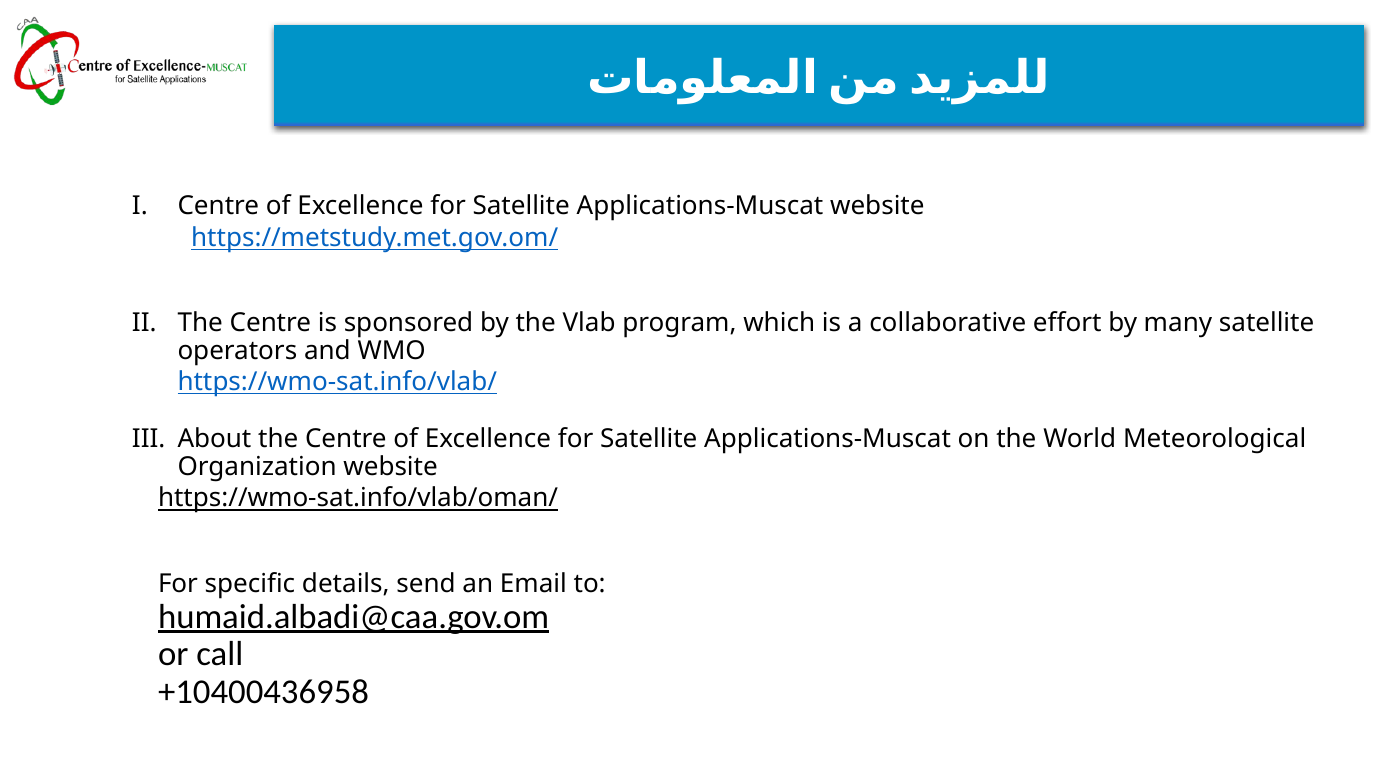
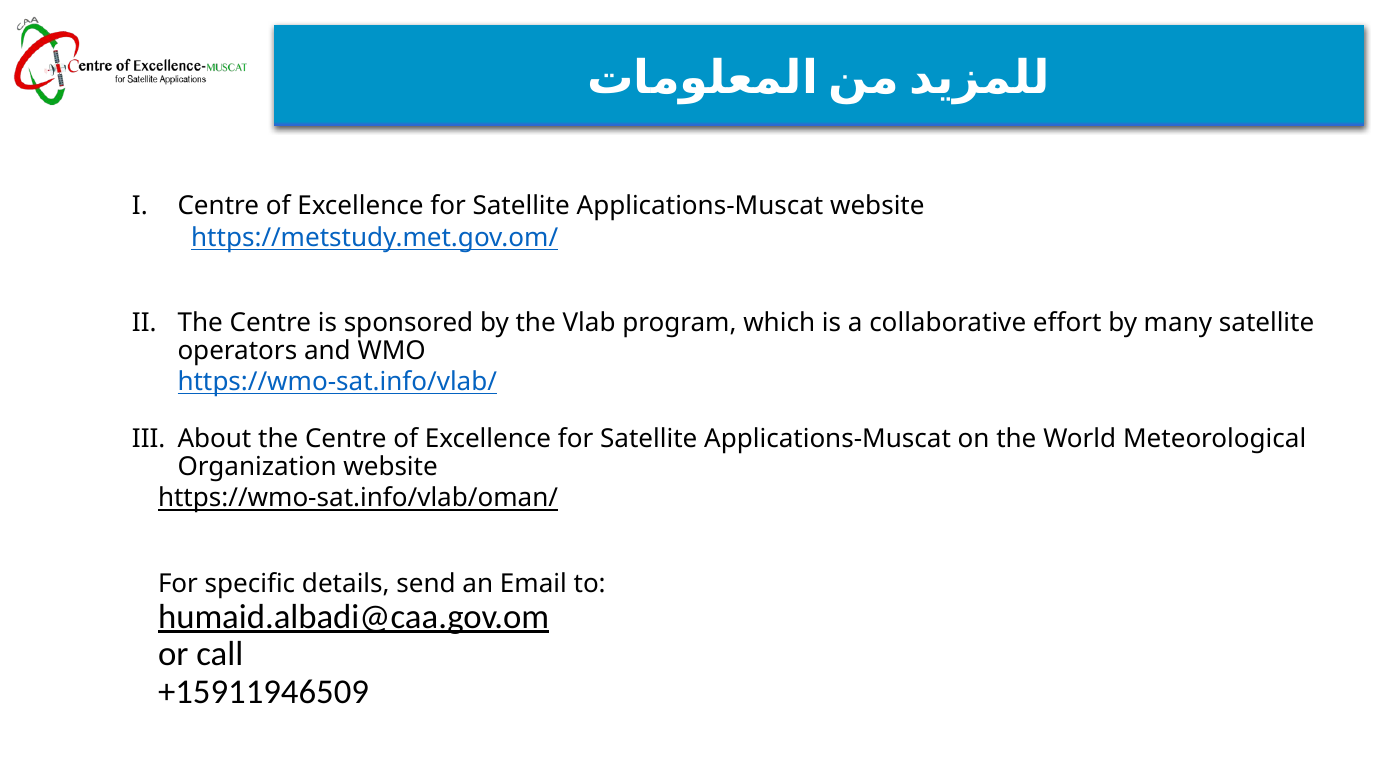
+10400436958: +10400436958 -> +15911946509 (264, 692)
